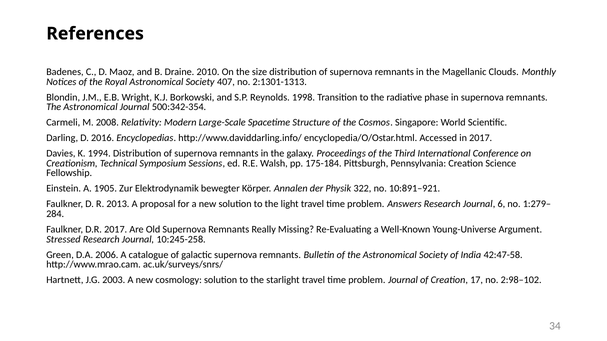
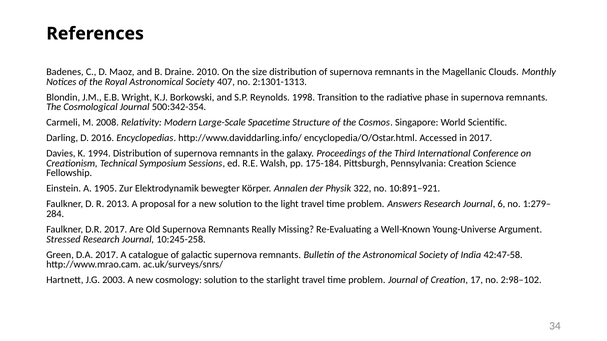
Astronomical: Astronomical -> Cosmological (91, 107)
D.A 2006: 2006 -> 2017 (107, 255)
